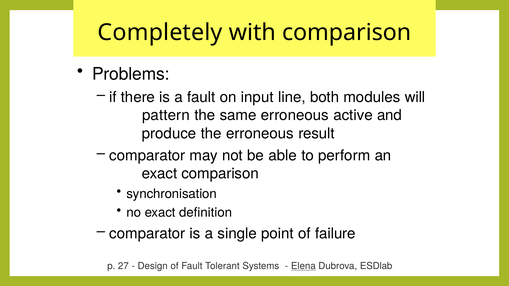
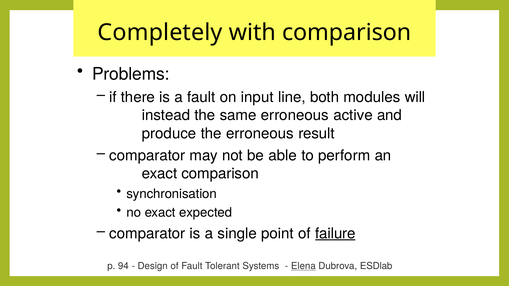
pattern: pattern -> instead (166, 115)
definition: definition -> expected (206, 213)
failure underline: none -> present (335, 234)
27: 27 -> 94 (123, 266)
